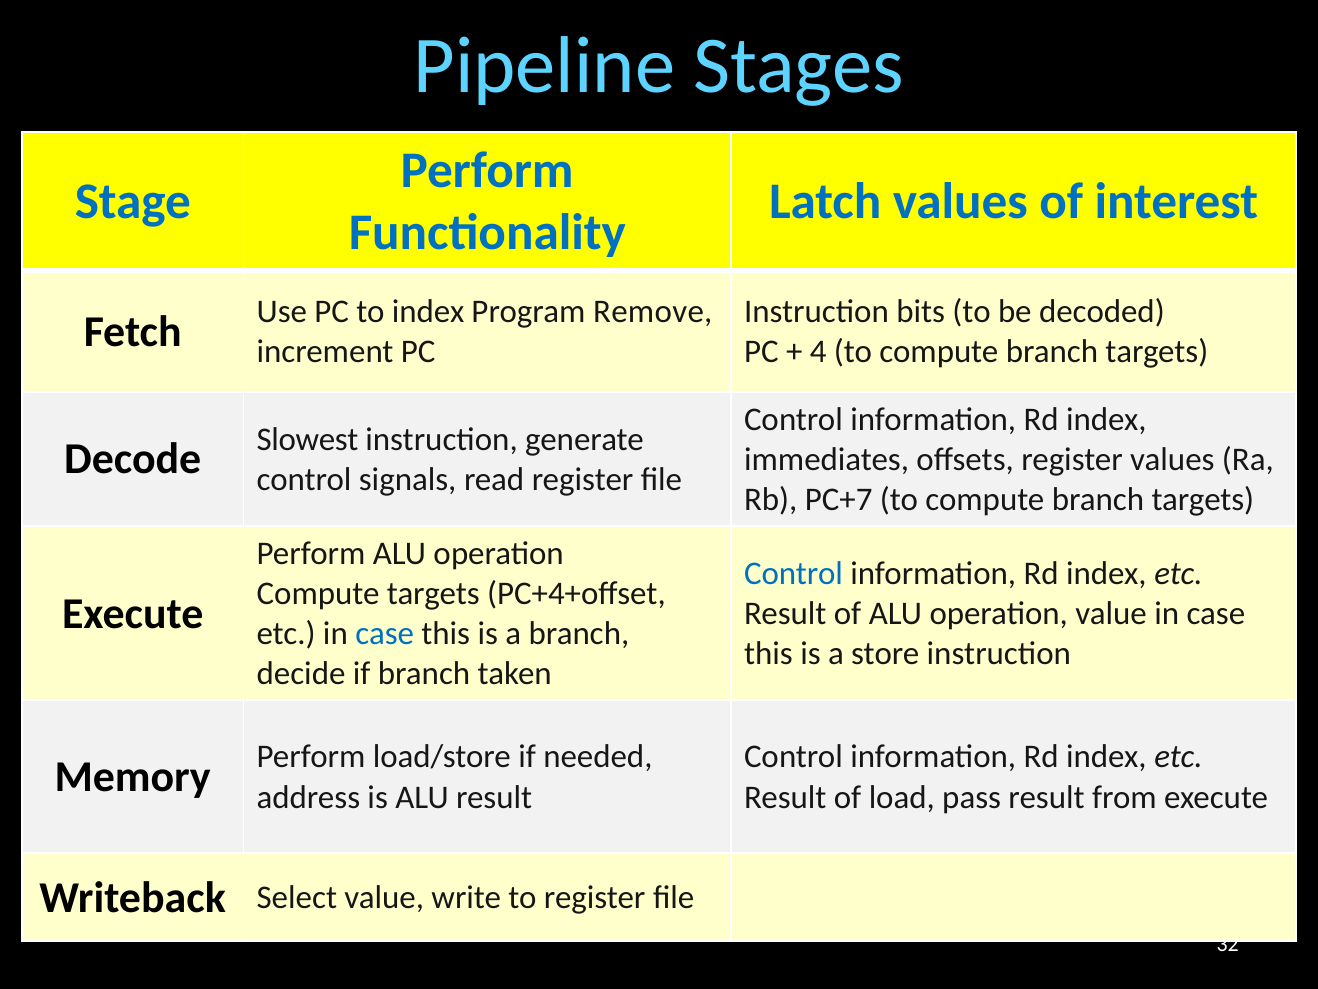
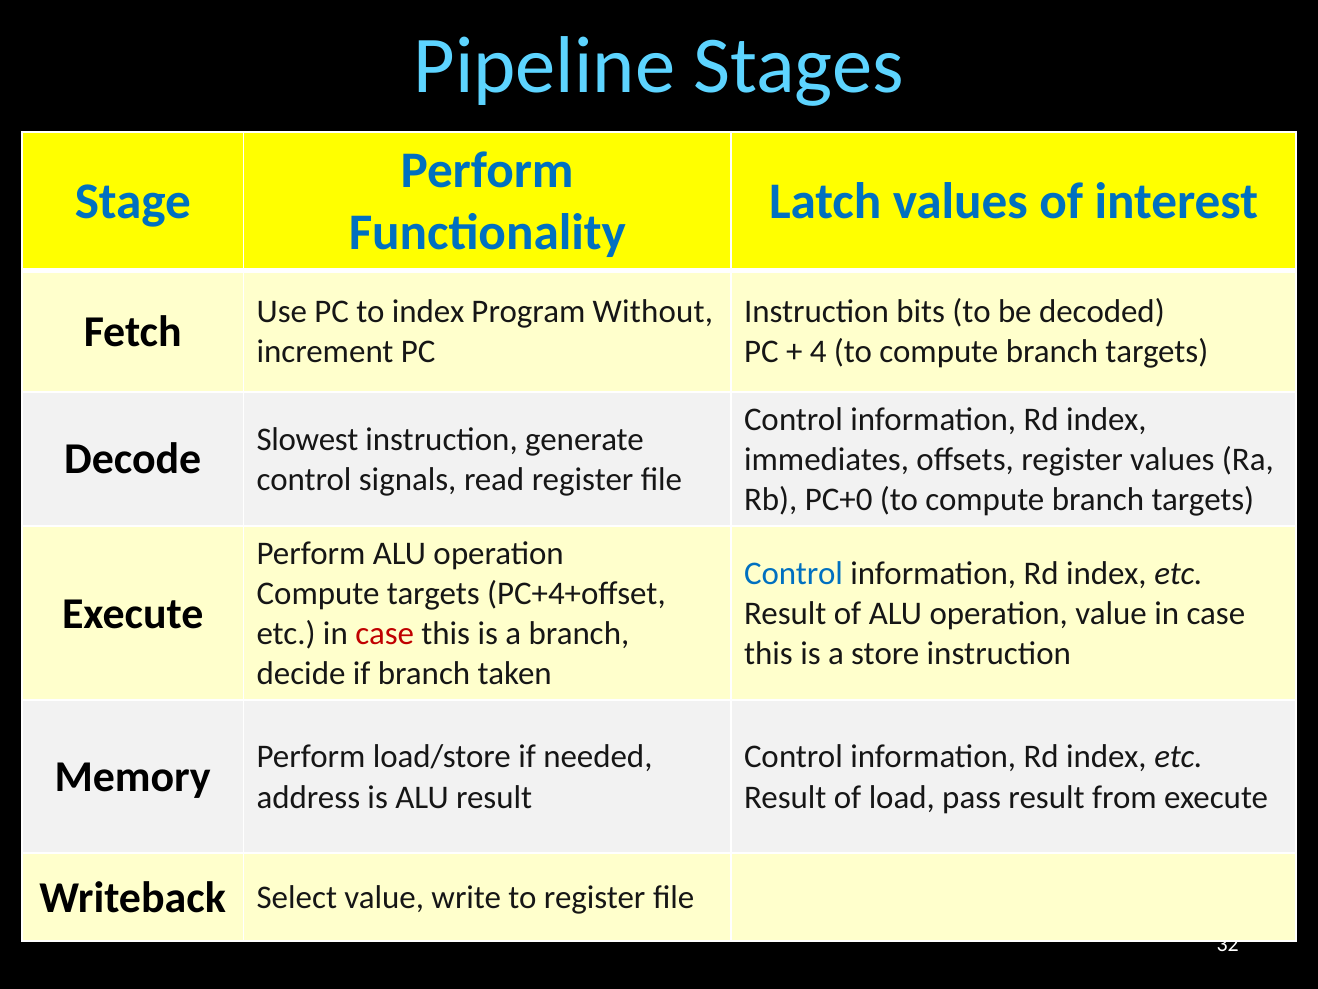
Remove: Remove -> Without (653, 311)
PC+7: PC+7 -> PC+0 (839, 499)
case colour: blue -> red (385, 633)
